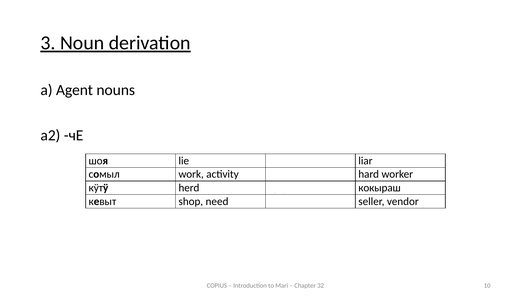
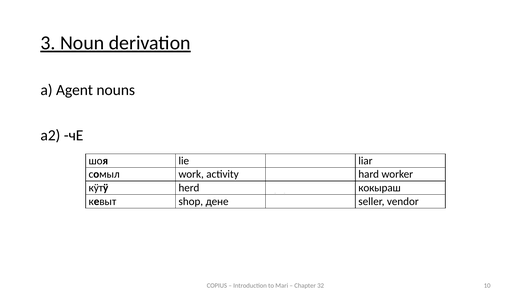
need: need -> дене (217, 201)
